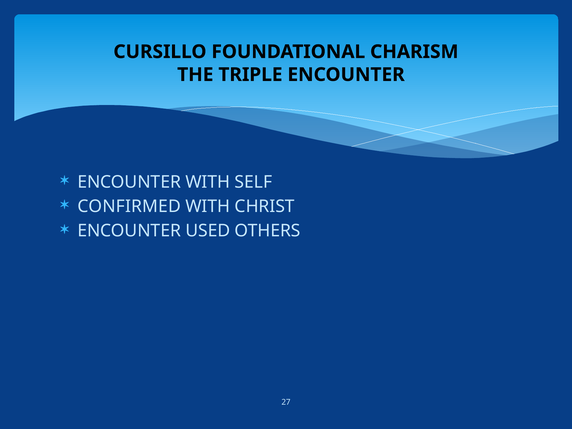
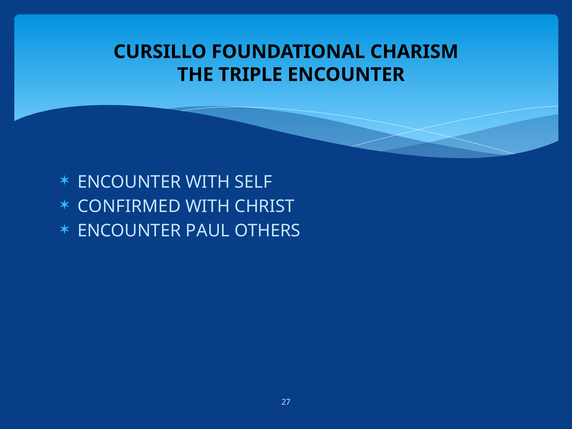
USED: USED -> PAUL (208, 231)
